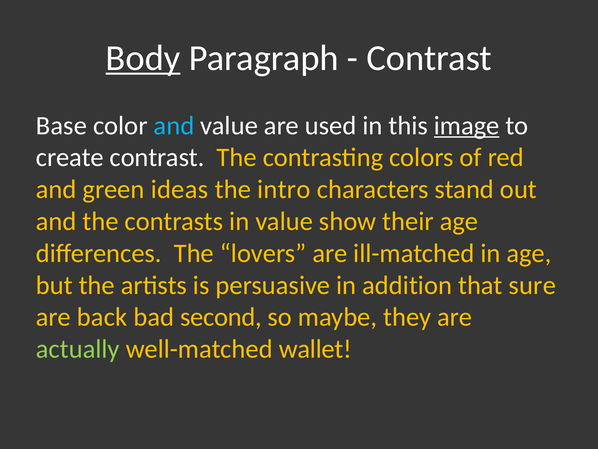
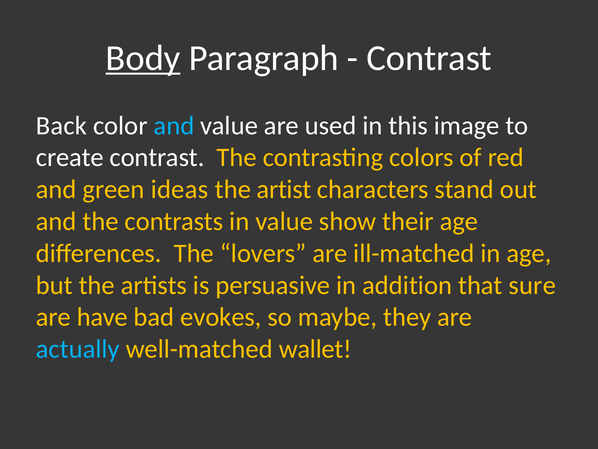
Base: Base -> Back (61, 125)
image underline: present -> none (467, 125)
intro: intro -> artist (284, 189)
back: back -> have (102, 317)
second: second -> evokes (221, 317)
actually colour: light green -> light blue (78, 349)
